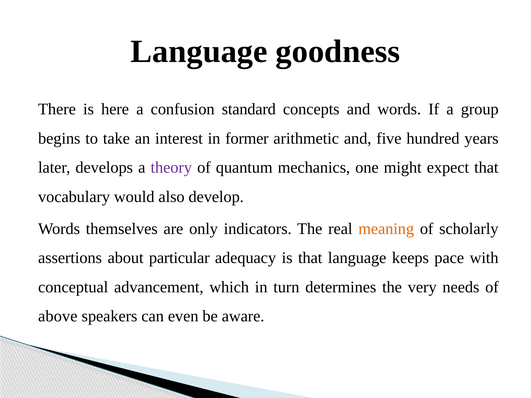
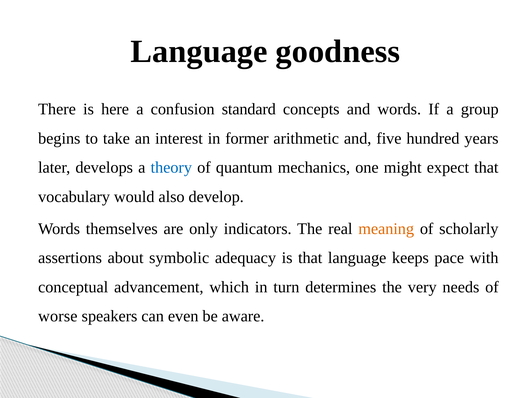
theory colour: purple -> blue (171, 168)
particular: particular -> symbolic (179, 258)
above: above -> worse (58, 316)
